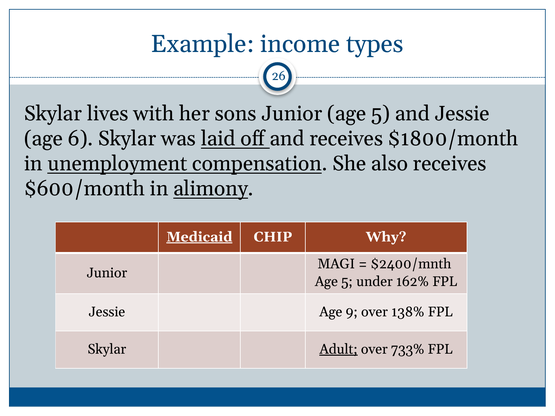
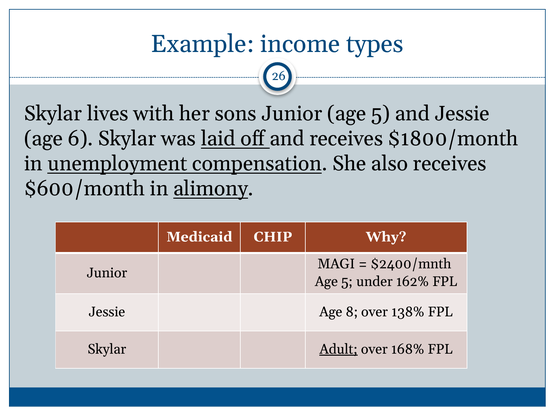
Medicaid underline: present -> none (199, 237)
9: 9 -> 8 (352, 312)
733%: 733% -> 168% (408, 349)
